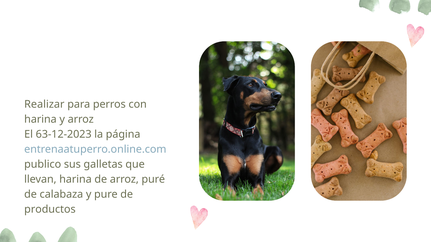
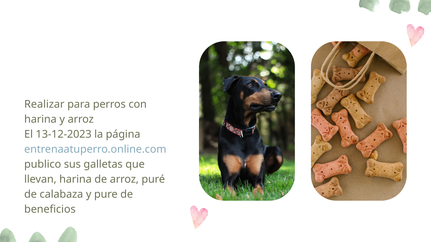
63-12-2023: 63-12-2023 -> 13-12-2023 (64, 135)
productos: productos -> beneficios (50, 210)
